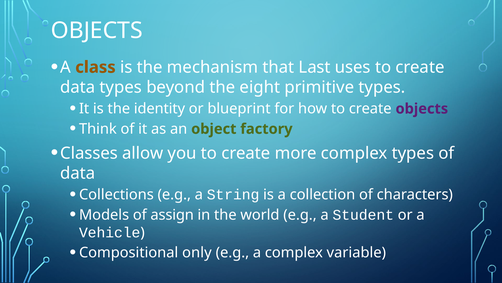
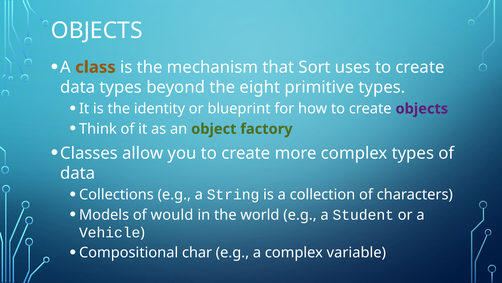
Last: Last -> Sort (315, 67)
assign: assign -> would (172, 214)
only: only -> char (197, 252)
